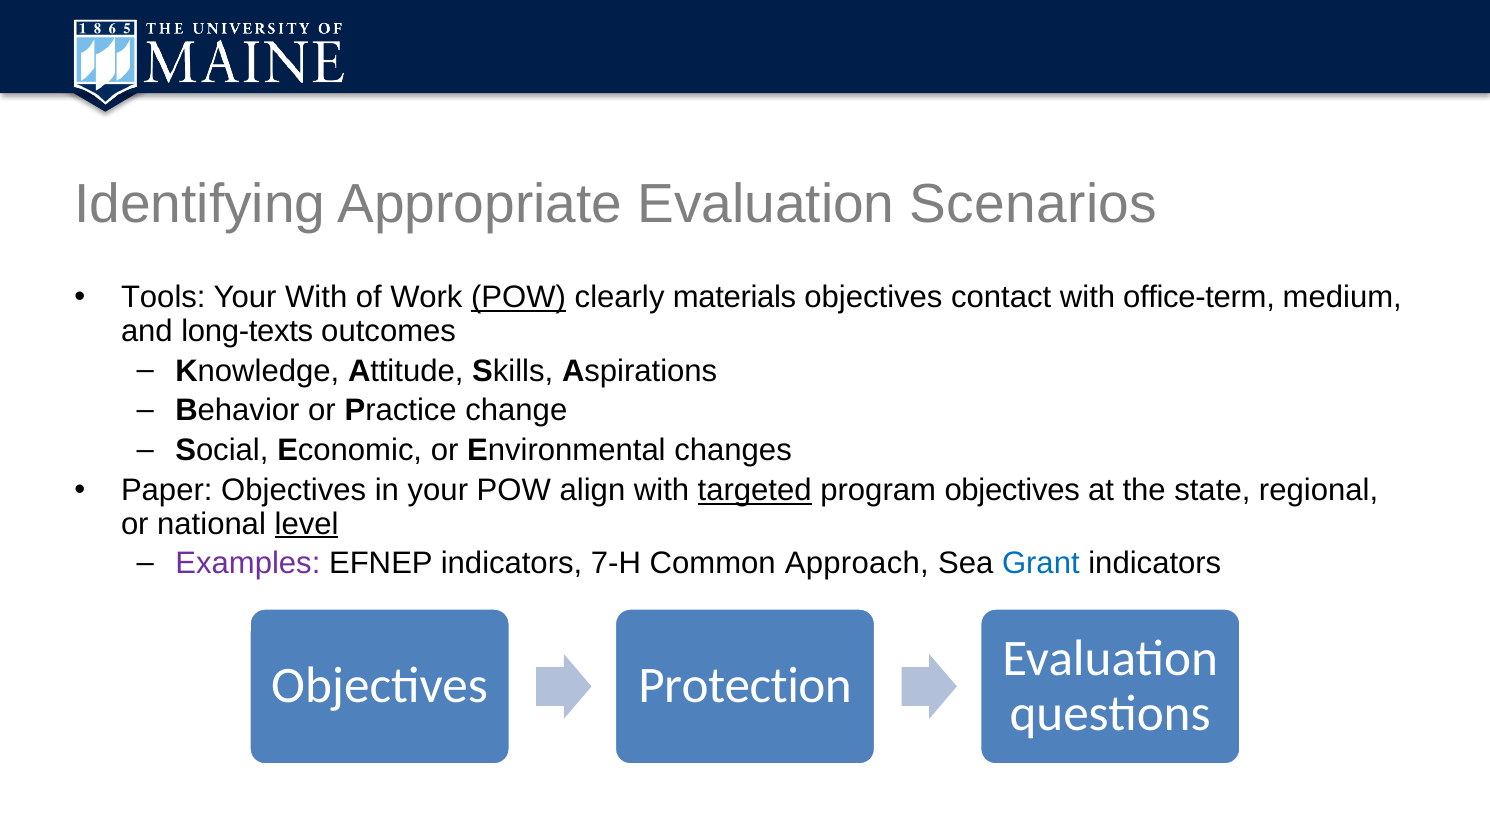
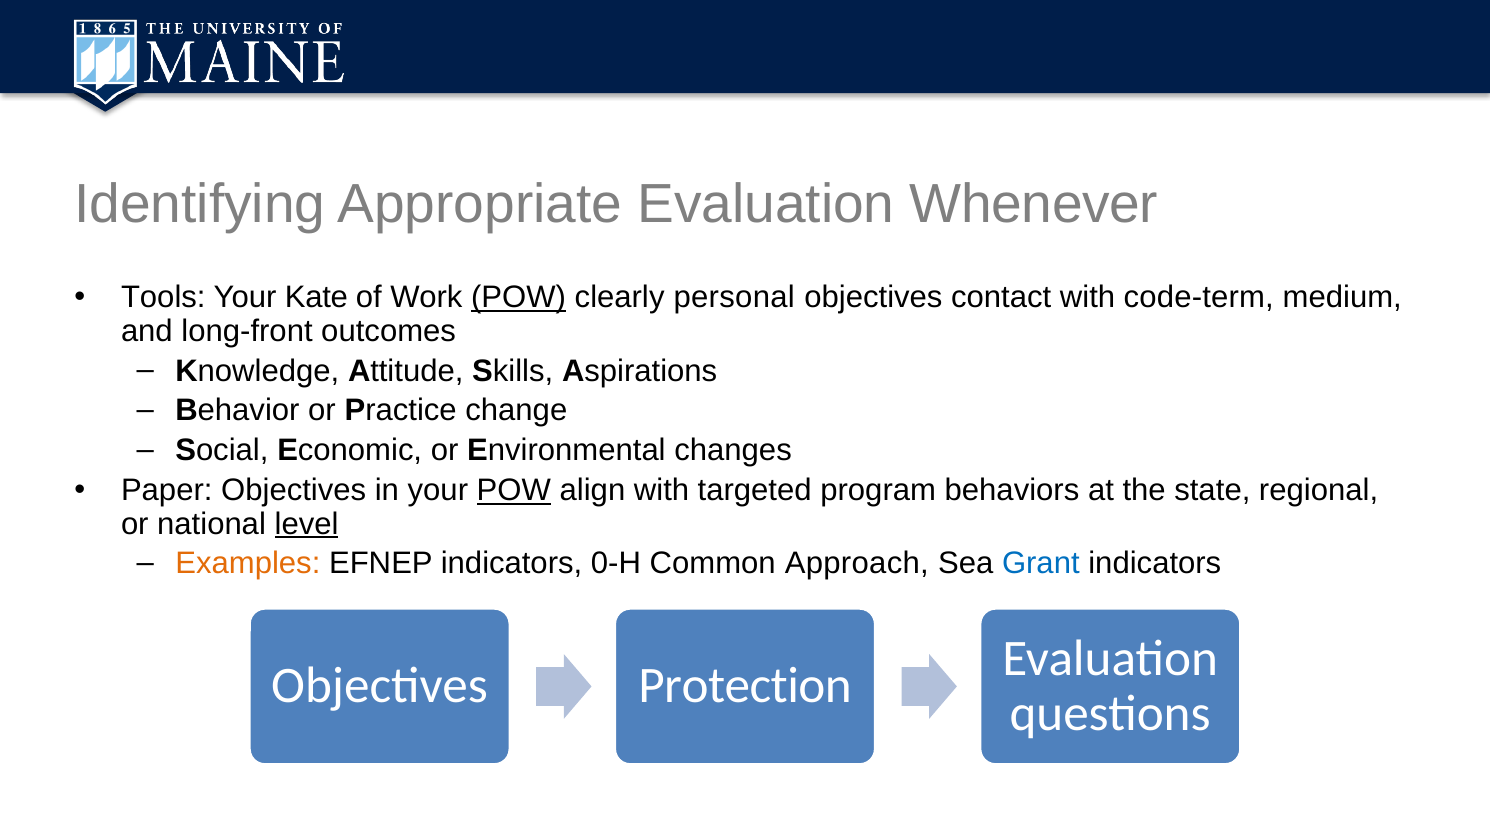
Scenarios: Scenarios -> Whenever (1034, 205)
Your With: With -> Kate (316, 298)
materials: materials -> personal (734, 298)
office-term: office-term -> code-term (1199, 298)
long-texts: long-texts -> long-front (247, 331)
POW underline: none -> present (514, 490)
targeted underline: present -> none (755, 490)
program objectives: objectives -> behaviors (1012, 490)
Examples colour: purple -> orange (248, 564)
7-H: 7-H -> 0-H (616, 564)
